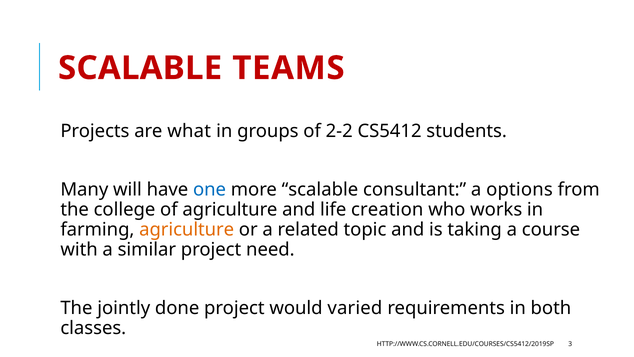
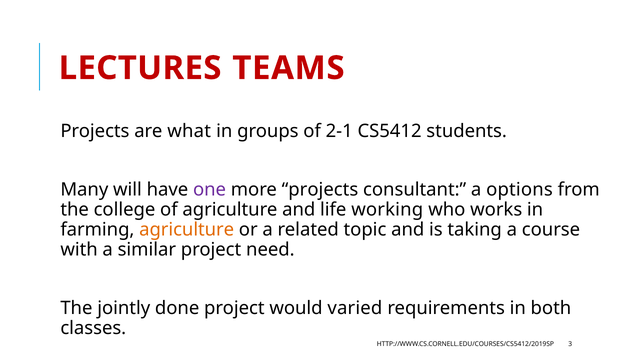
SCALABLE: SCALABLE -> LECTURES (140, 68)
2-2: 2-2 -> 2-1 (339, 131)
one colour: blue -> purple (210, 190)
more scalable: scalable -> projects (320, 190)
creation: creation -> working (387, 210)
